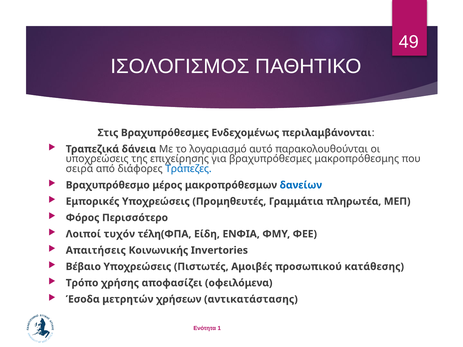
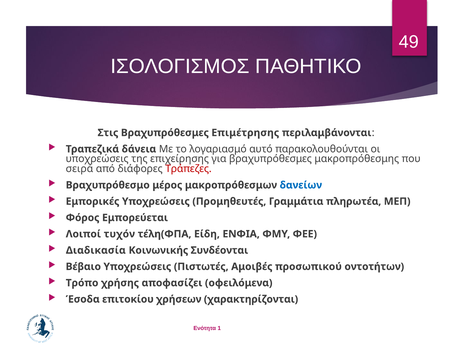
Ενδεχομένως: Ενδεχομένως -> Επιμέτρησης (245, 133)
Τράπεζες colour: blue -> red (188, 169)
Περισσότερο: Περισσότερο -> Εμπορεύεται (135, 218)
Απαιτήσεις: Απαιτήσεις -> Διαδικασία (96, 250)
Ιnvertories: Ιnvertories -> Συνδέονται (219, 250)
κατάθεσης: κατάθεσης -> οντοτήτων (374, 267)
μετρητών: μετρητών -> επιτοκίου (128, 299)
αντικατάστασης: αντικατάστασης -> χαρακτηρίζονται (251, 299)
